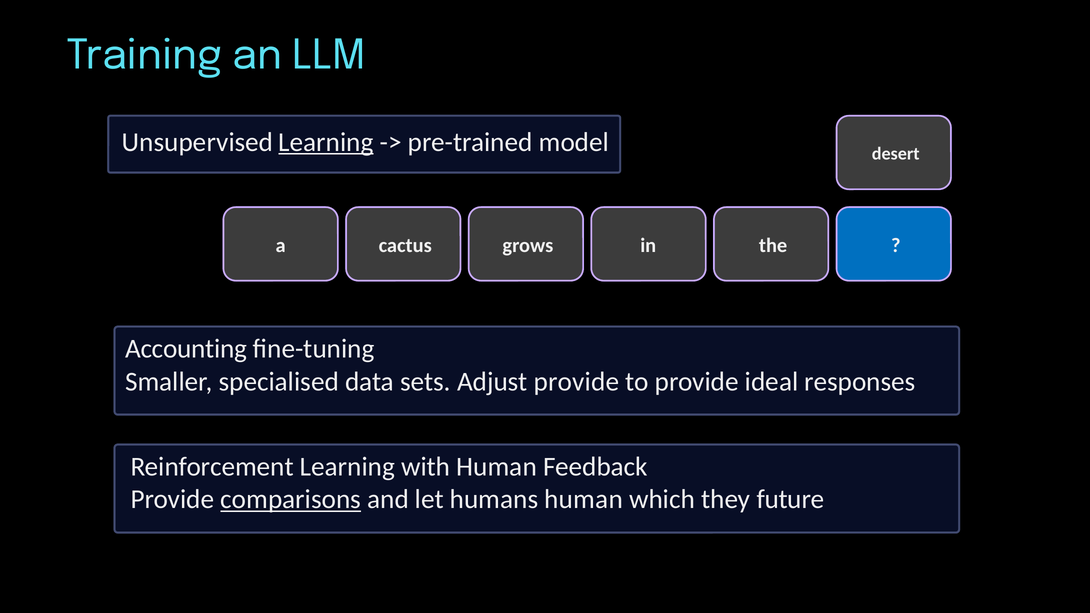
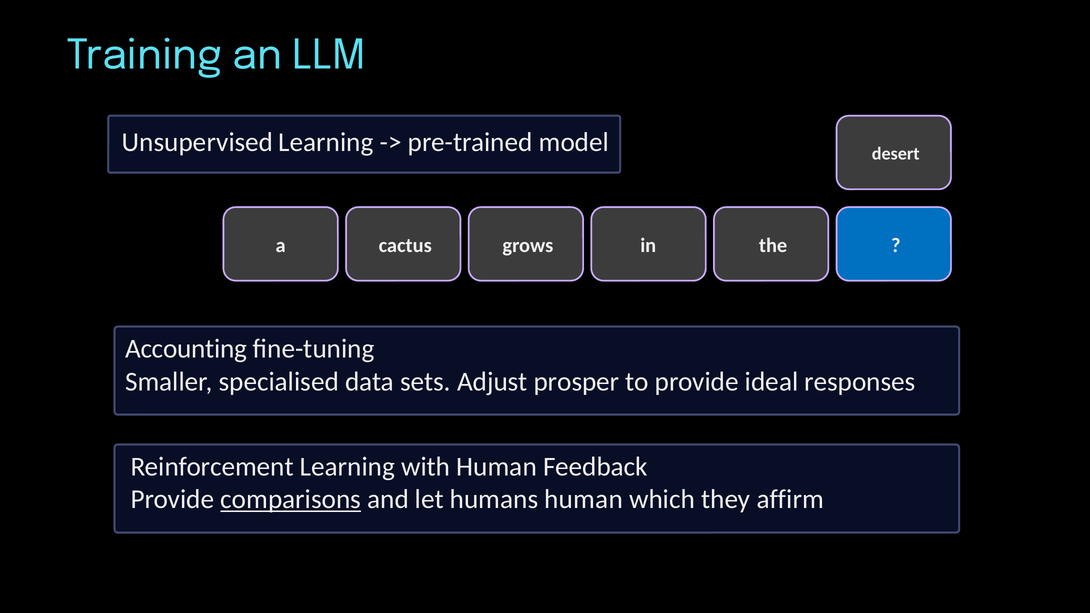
Learning underline: present -> none (326, 142)
Adjust provide: provide -> prosper (576, 382)
future: future -> affirm (790, 500)
